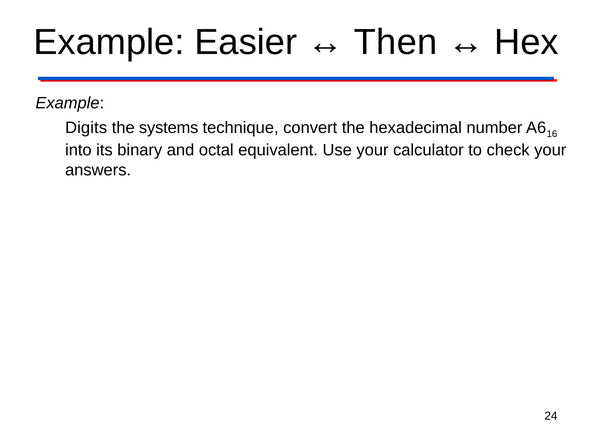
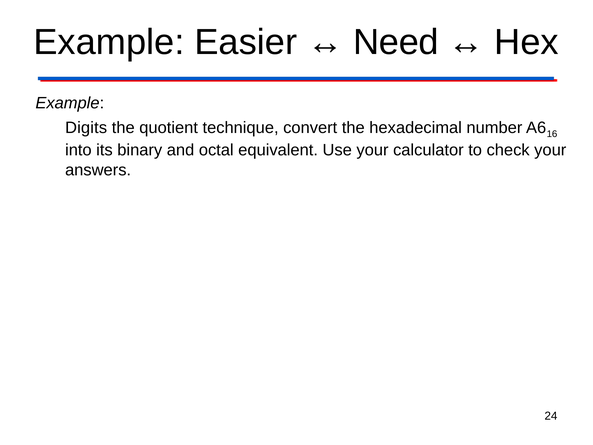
Then: Then -> Need (396, 42)
systems: systems -> quotient (169, 128)
